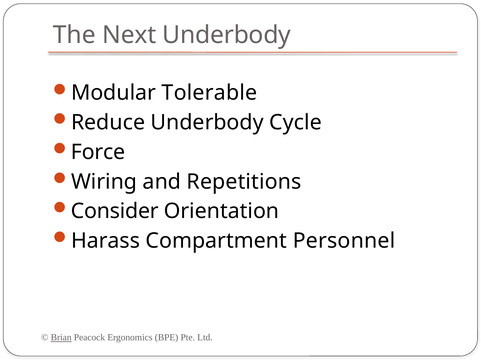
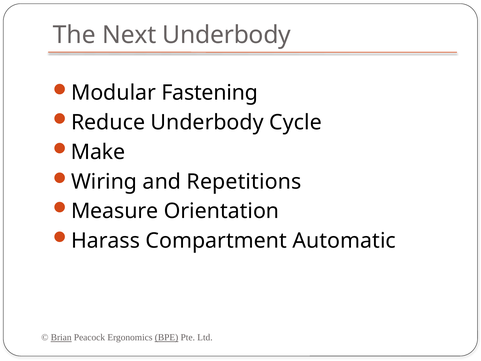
Tolerable: Tolerable -> Fastening (210, 93)
Force: Force -> Make (98, 152)
Consider: Consider -> Measure (115, 211)
Personnel: Personnel -> Automatic (344, 241)
BPE underline: none -> present (167, 337)
